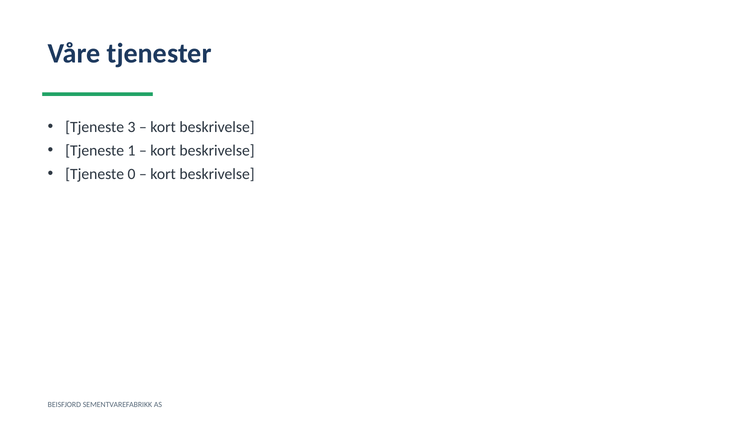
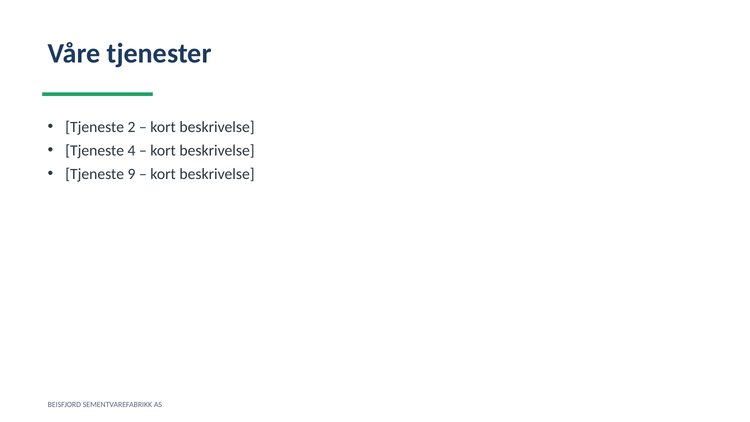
3: 3 -> 2 (131, 127)
1: 1 -> 4 (131, 150)
0: 0 -> 9 (131, 174)
